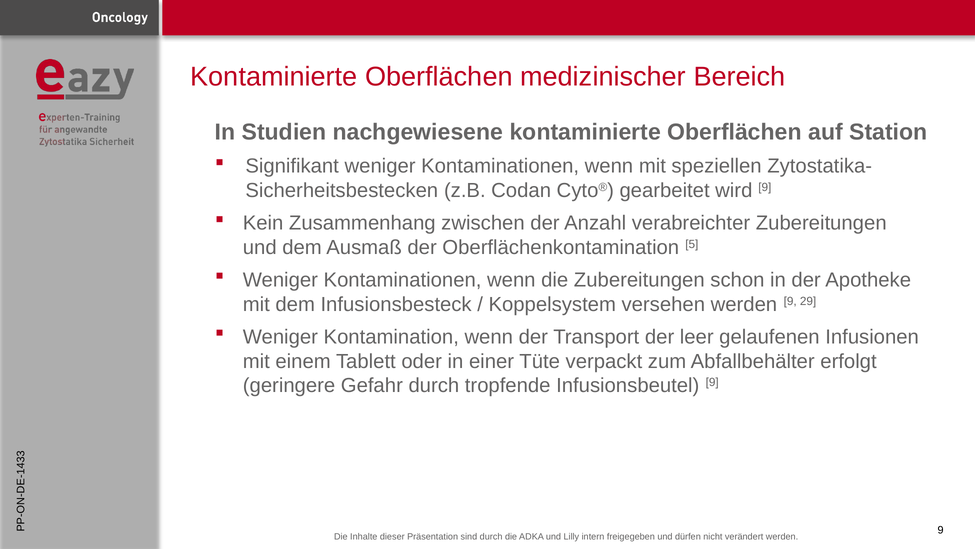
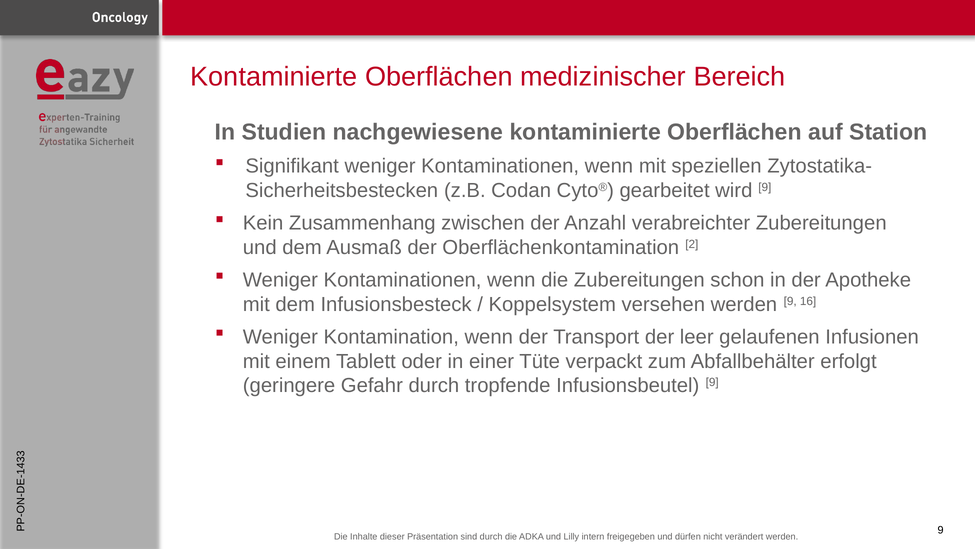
5: 5 -> 2 (692, 244)
29: 29 -> 16 (808, 301)
